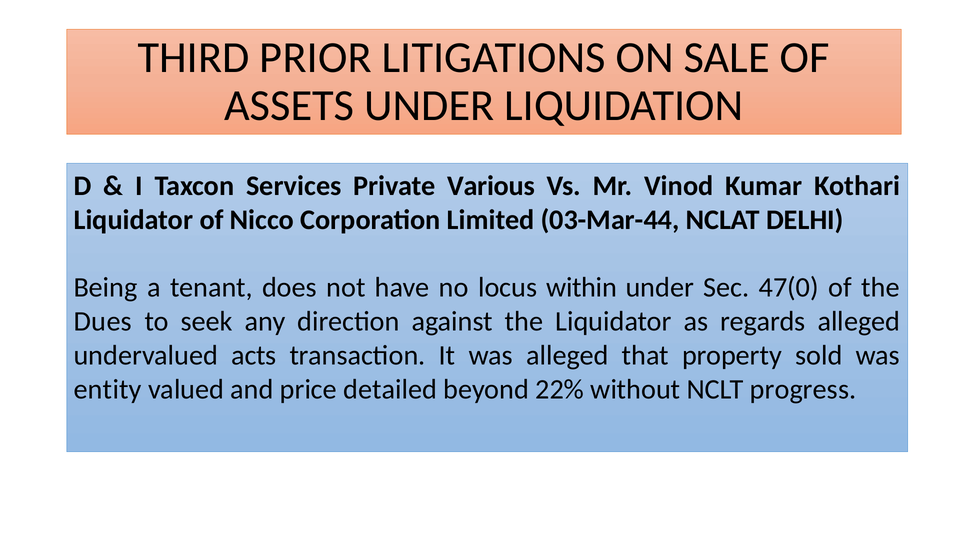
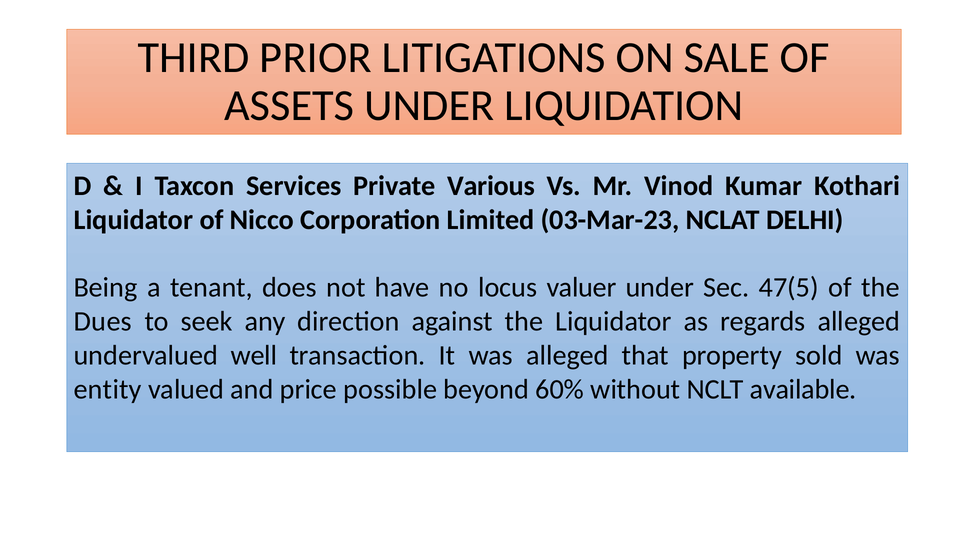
03-Mar-44: 03-Mar-44 -> 03-Mar-23 (610, 220)
within: within -> valuer (582, 287)
47(0: 47(0 -> 47(5 (789, 287)
acts: acts -> well (254, 355)
detailed: detailed -> possible (390, 389)
22%: 22% -> 60% (560, 389)
progress: progress -> available (803, 389)
